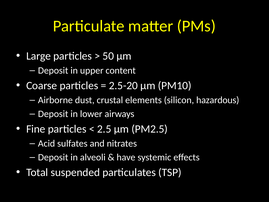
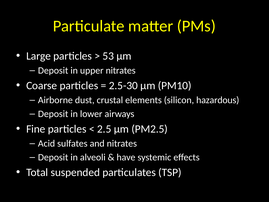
50: 50 -> 53 (108, 56)
upper content: content -> nitrates (121, 70)
2.5-20: 2.5-20 -> 2.5-30 (123, 86)
